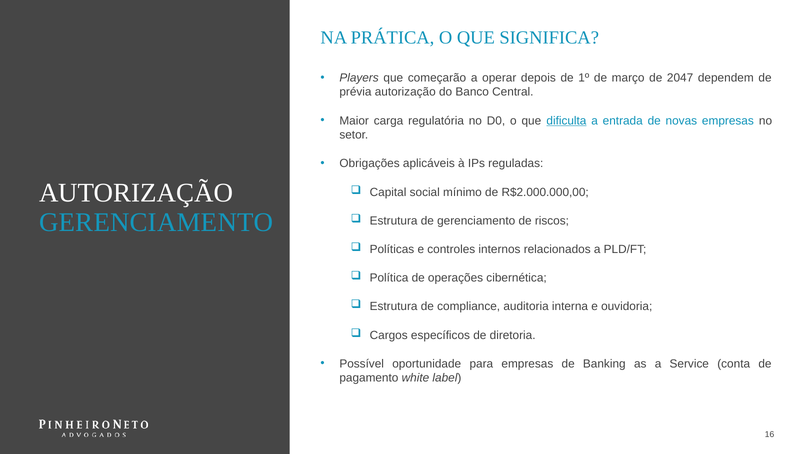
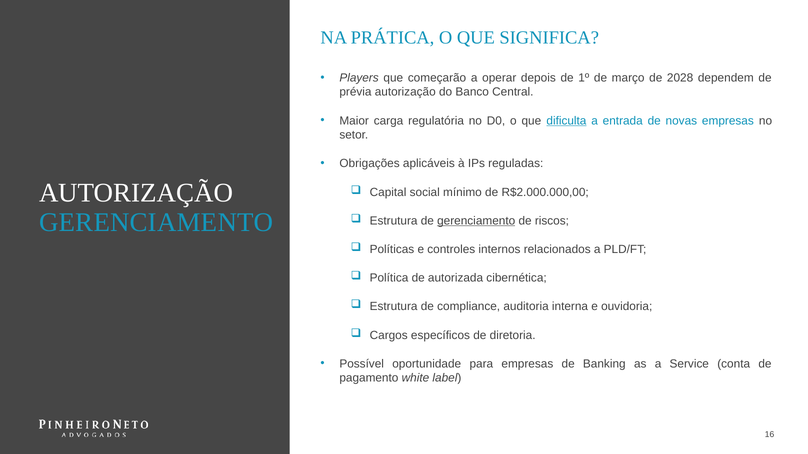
2047: 2047 -> 2028 (680, 78)
gerenciamento underline: none -> present (476, 221)
operações: operações -> autorizada (456, 278)
